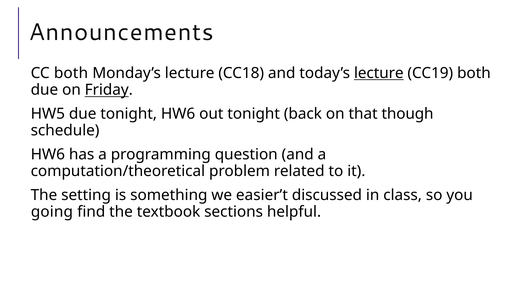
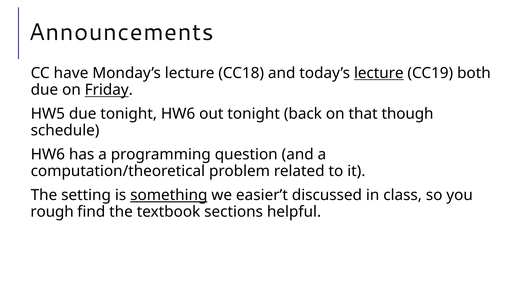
CC both: both -> have (71, 73)
something underline: none -> present (169, 195)
going: going -> rough (52, 212)
